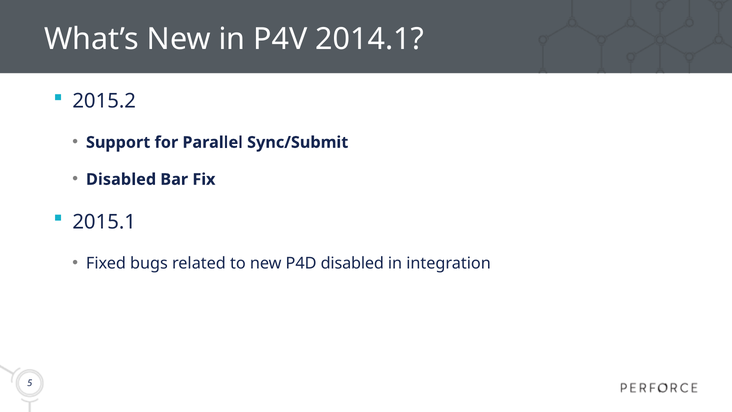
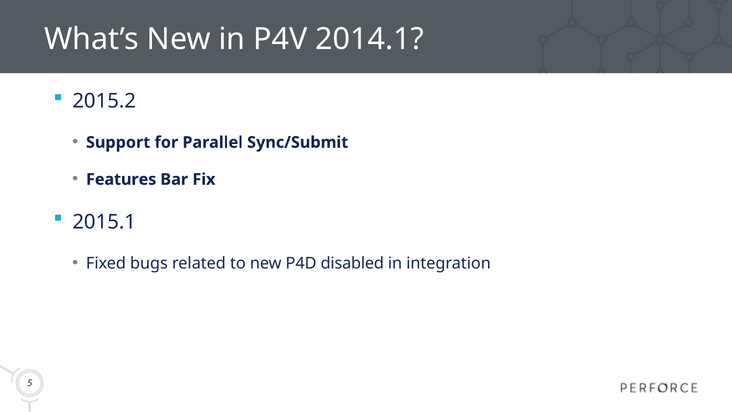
Disabled: Disabled -> Features (121, 179)
